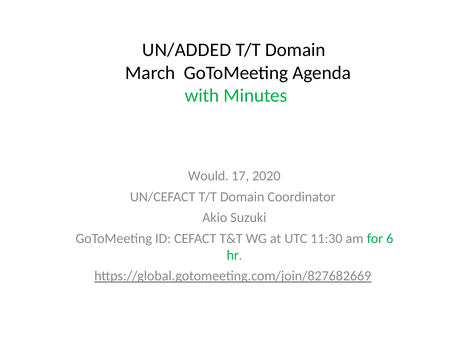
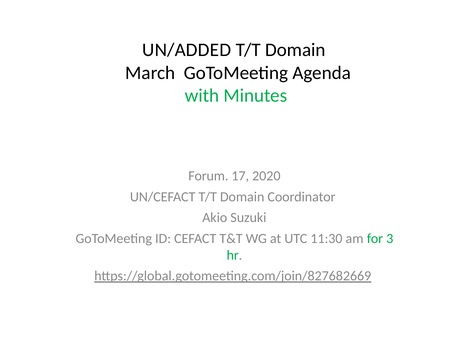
Would: Would -> Forum (208, 176)
6: 6 -> 3 (390, 239)
